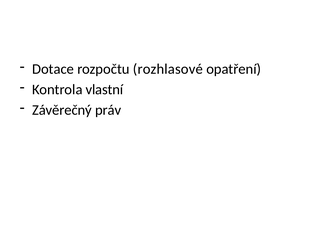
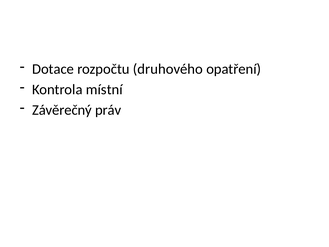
rozhlasové: rozhlasové -> druhového (168, 69)
vlastní: vlastní -> místní (104, 89)
